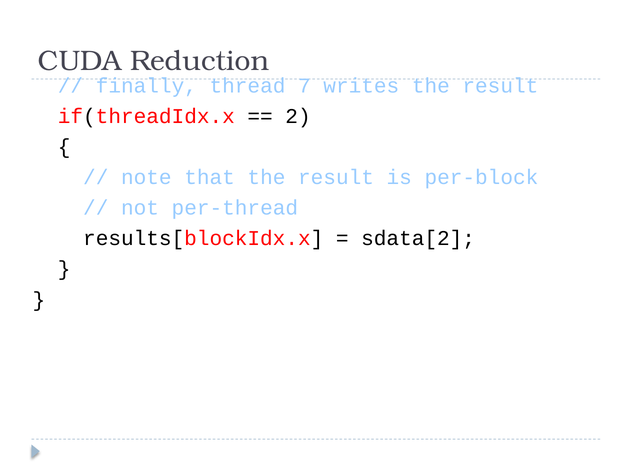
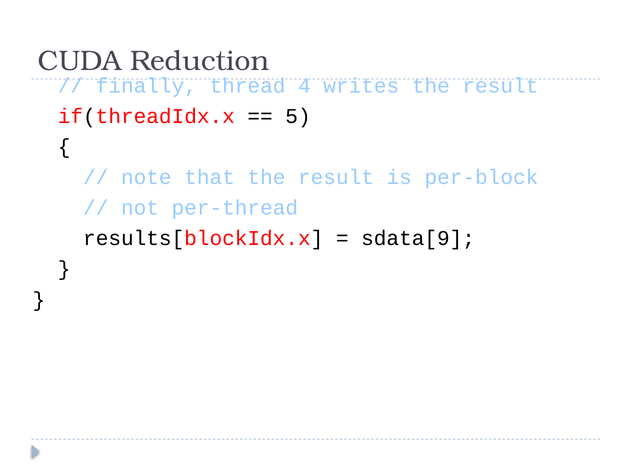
7: 7 -> 4 (304, 86)
2: 2 -> 5 (298, 116)
sdata[2: sdata[2 -> sdata[9 (418, 238)
